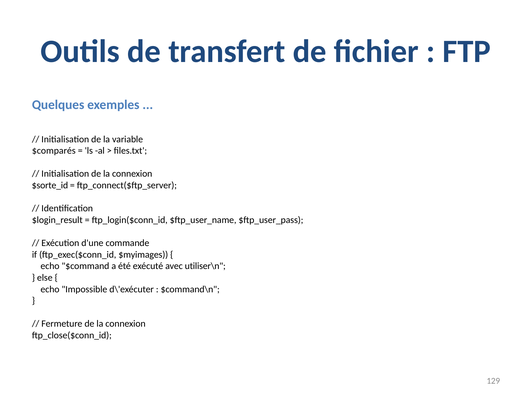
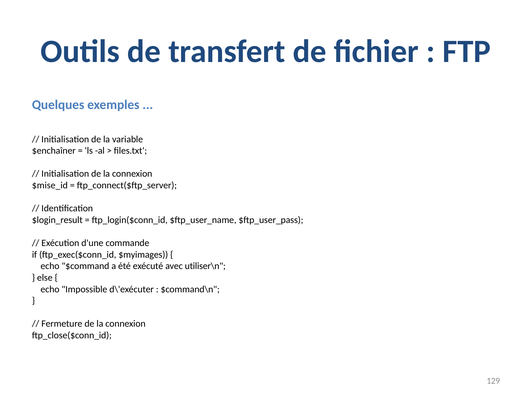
$comparés: $comparés -> $enchaîner (54, 151)
$sorte_id: $sorte_id -> $mise_id (50, 185)
